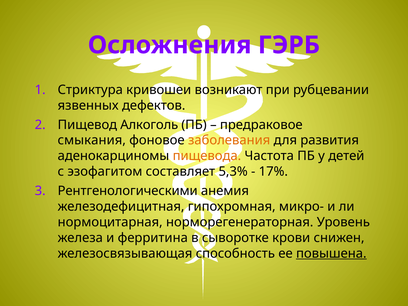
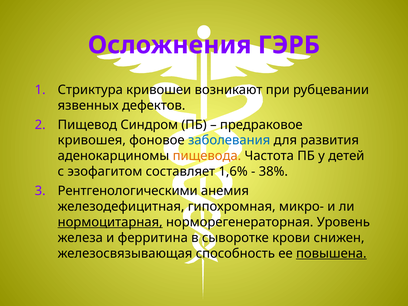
Алкоголь: Алкоголь -> Синдром (149, 125)
смыкания: смыкания -> кривошея (92, 140)
заболевания colour: orange -> blue (229, 140)
5,3%: 5,3% -> 1,6% (233, 172)
17%: 17% -> 38% (273, 172)
нормоцитарная underline: none -> present (110, 222)
